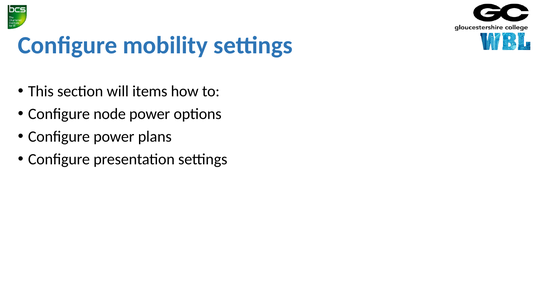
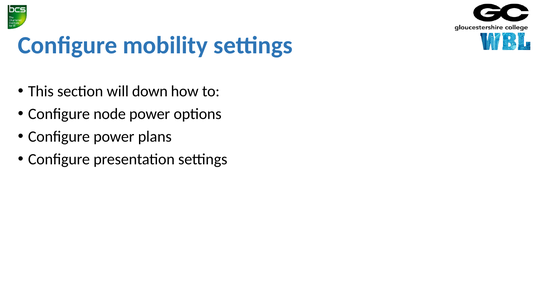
items: items -> down (150, 91)
